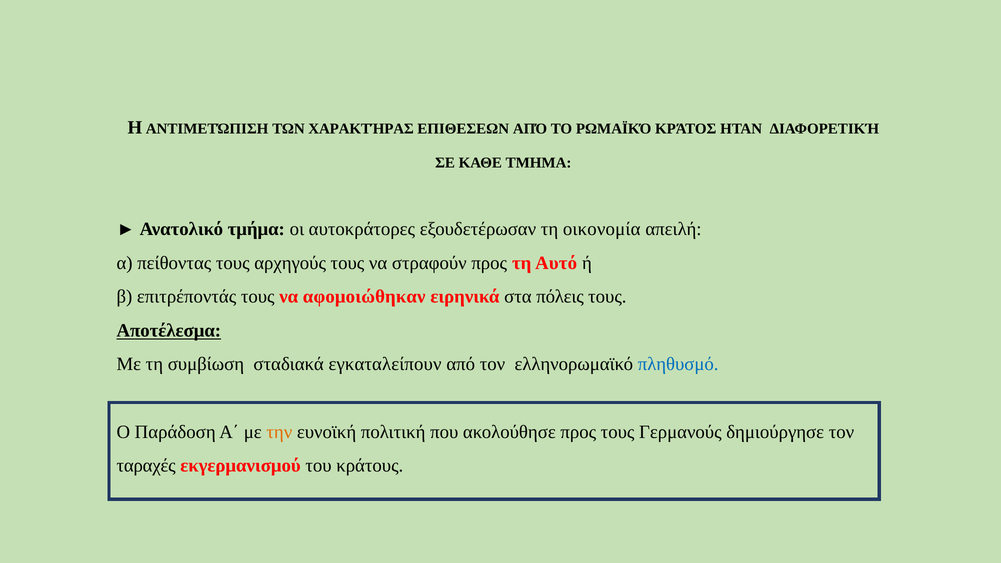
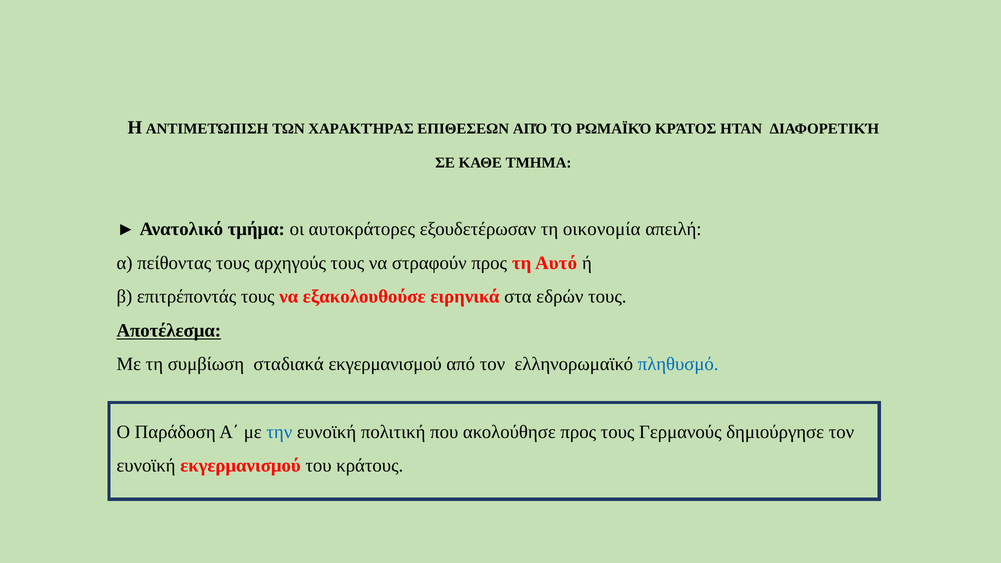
αφομοιώθηκαν: αφομοιώθηκαν -> εξακολουθούσε (364, 297)
πόλεις: πόλεις -> εδρών (560, 297)
σταδιακά εγκαταλείπουν: εγκαταλείπουν -> εκγερμανισμού (385, 364)
την colour: orange -> blue (279, 432)
ταραχές: ταραχές -> ευνοϊκή (146, 466)
